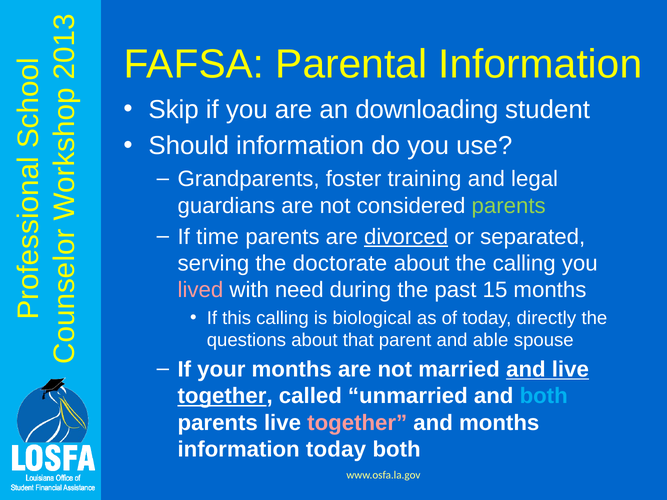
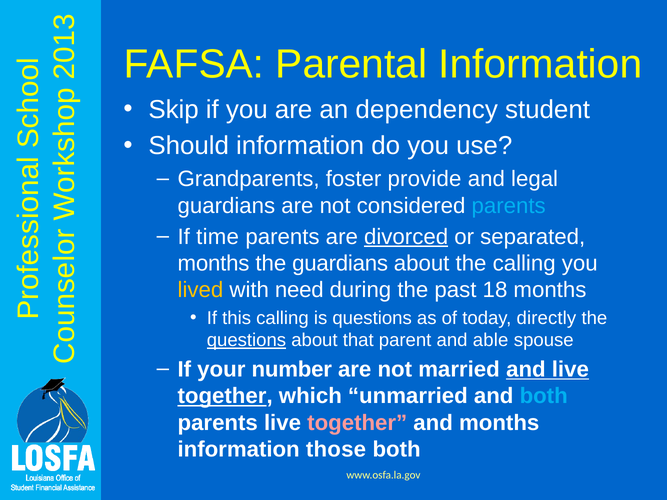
downloading: downloading -> dependency (427, 110)
training: training -> provide (424, 179)
parents colour: light green -> light blue (509, 206)
serving: serving -> months (214, 264)
the doctorate: doctorate -> guardians (340, 264)
lived colour: pink -> yellow (200, 290)
15: 15 -> 18 (495, 290)
is biological: biological -> questions (372, 318)
questions underline: none -> present (246, 340)
your months: months -> number (292, 370)
called: called -> which (310, 396)
information today: today -> those (336, 450)
